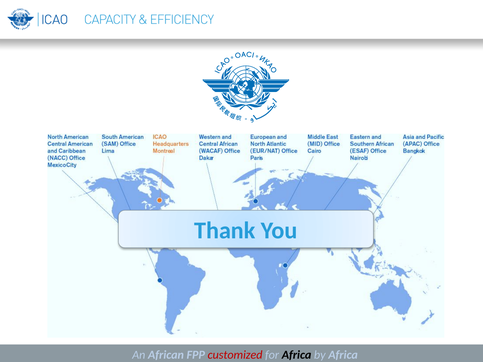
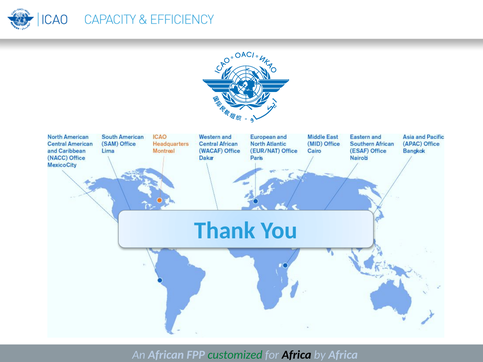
customized colour: red -> green (235, 355)
